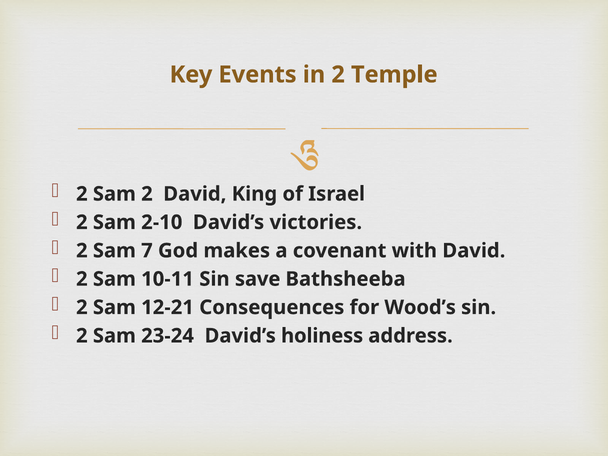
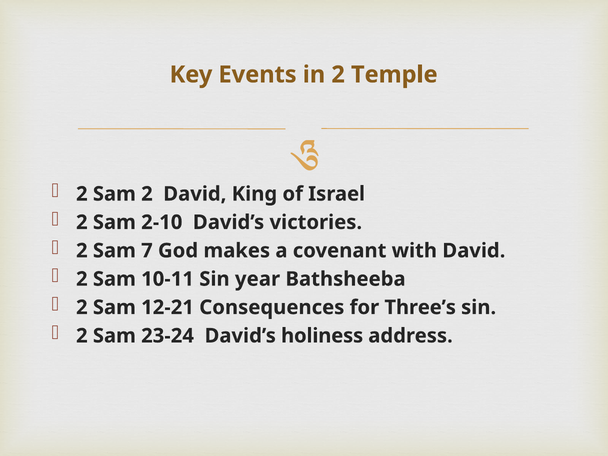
save: save -> year (258, 279)
Wood’s: Wood’s -> Three’s (420, 307)
